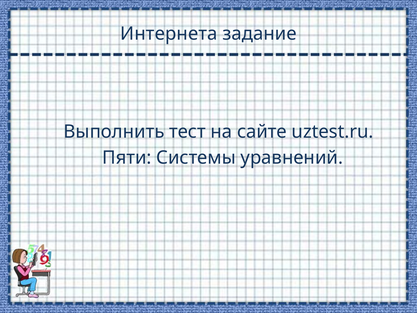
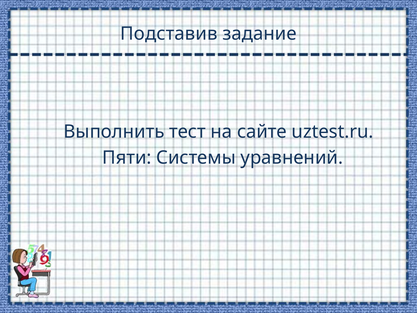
Интернета: Интернета -> Подставив (169, 34)
